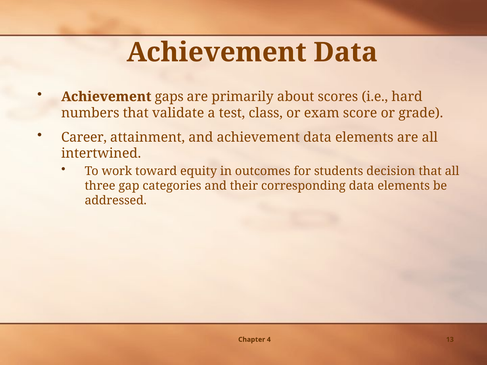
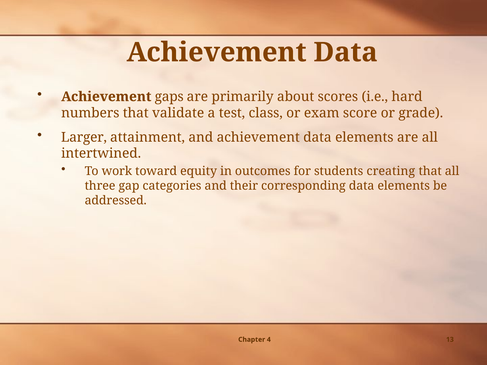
Career: Career -> Larger (84, 137)
decision: decision -> creating (391, 171)
